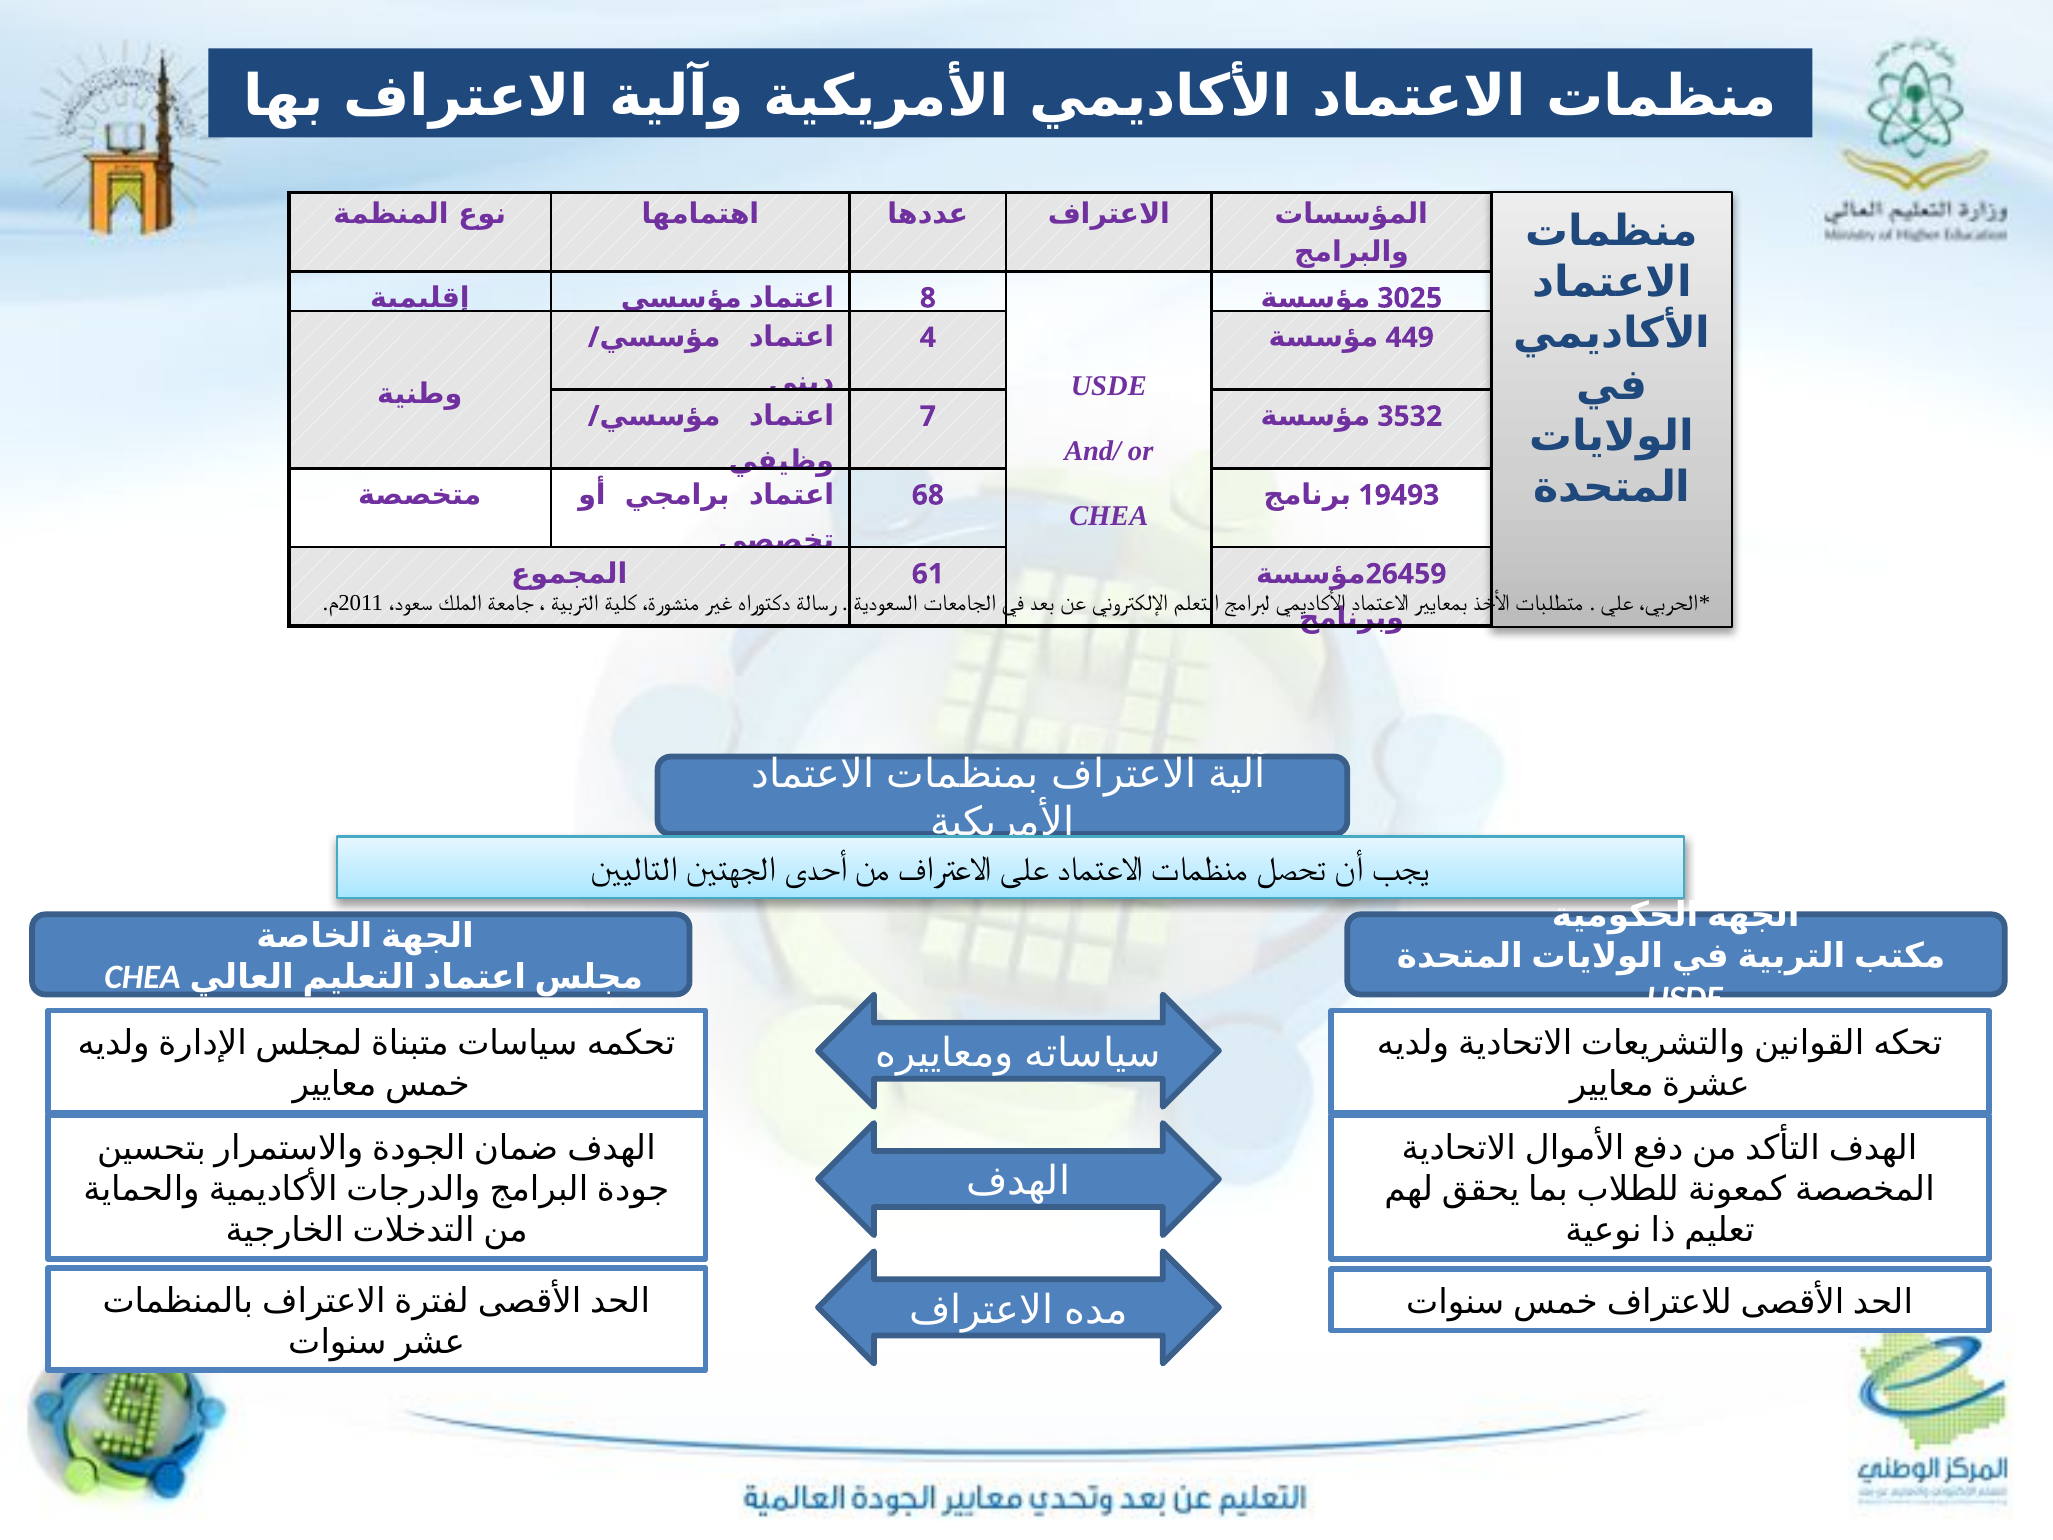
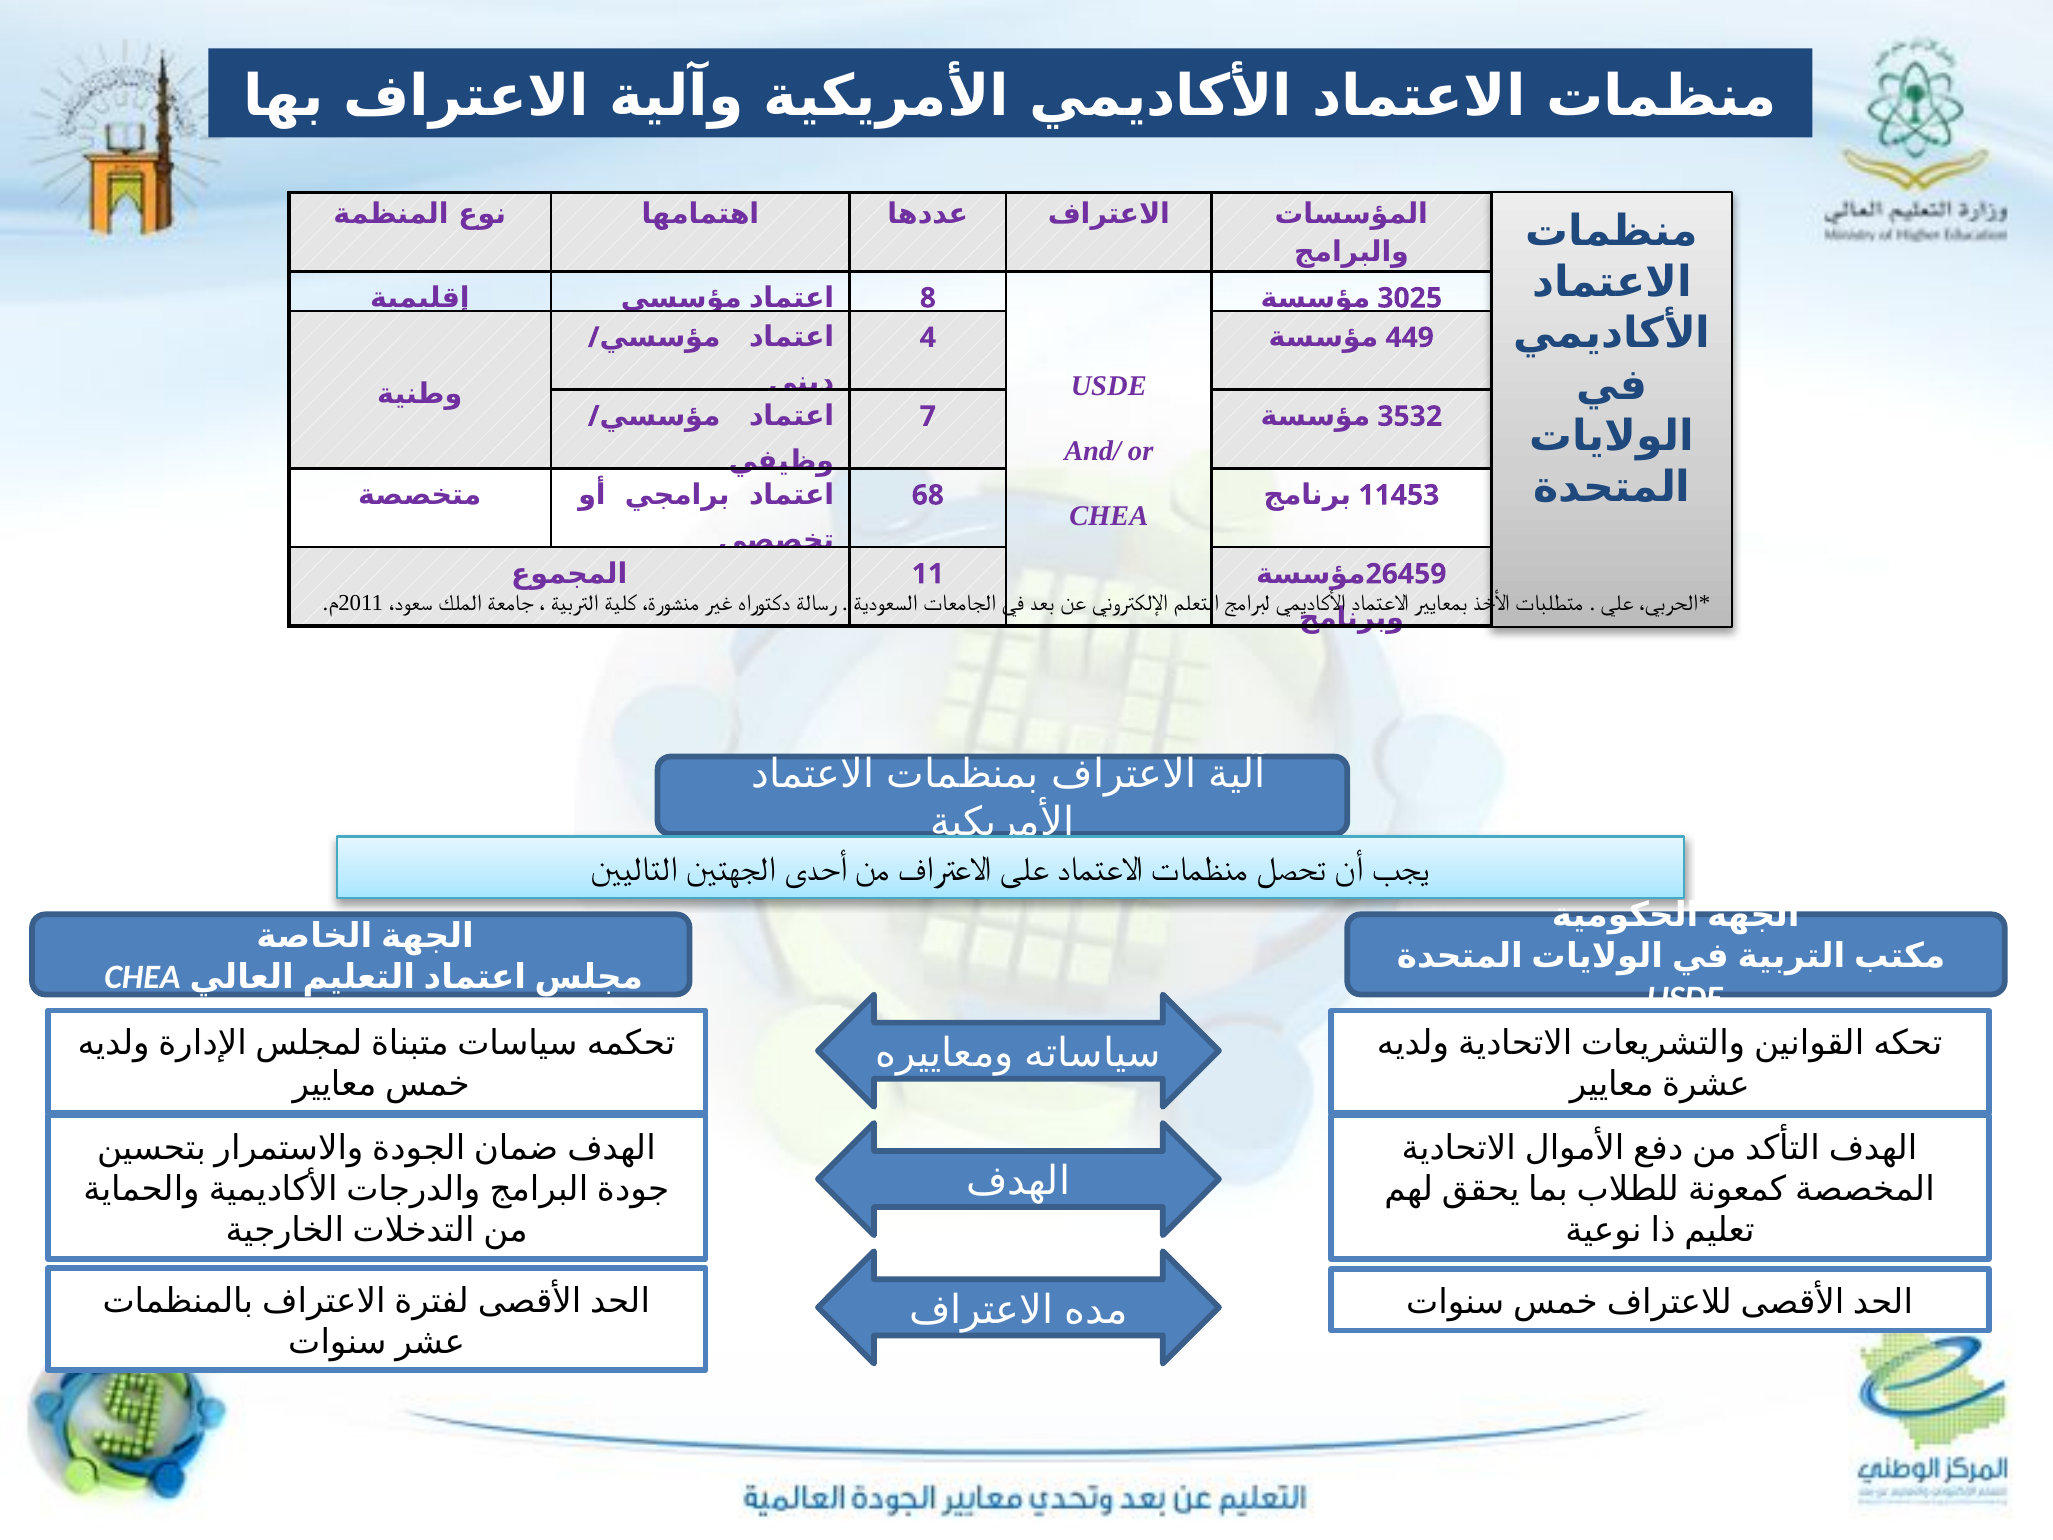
19493: 19493 -> 11453 (1399, 495)
61: 61 -> 11 (928, 574)
